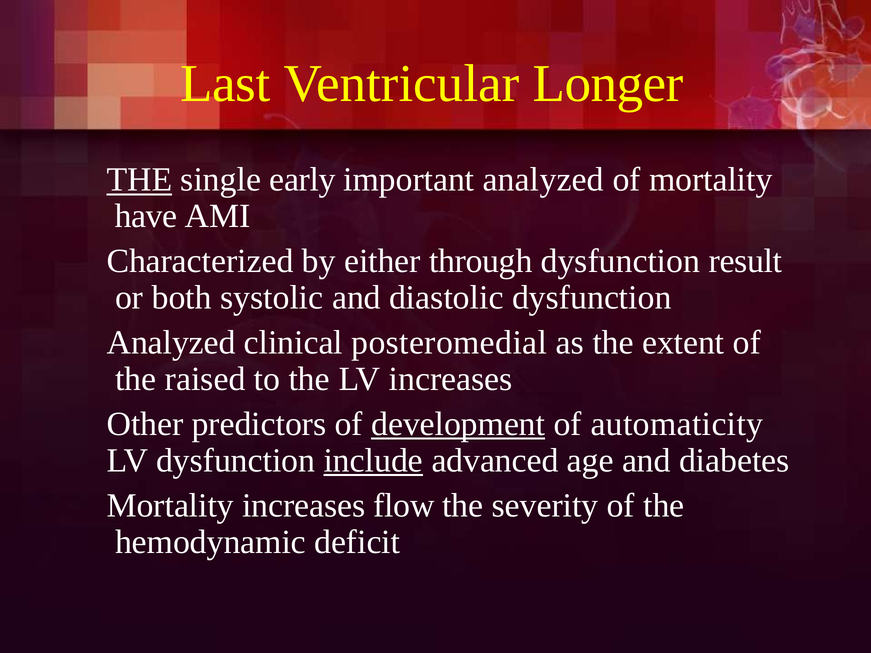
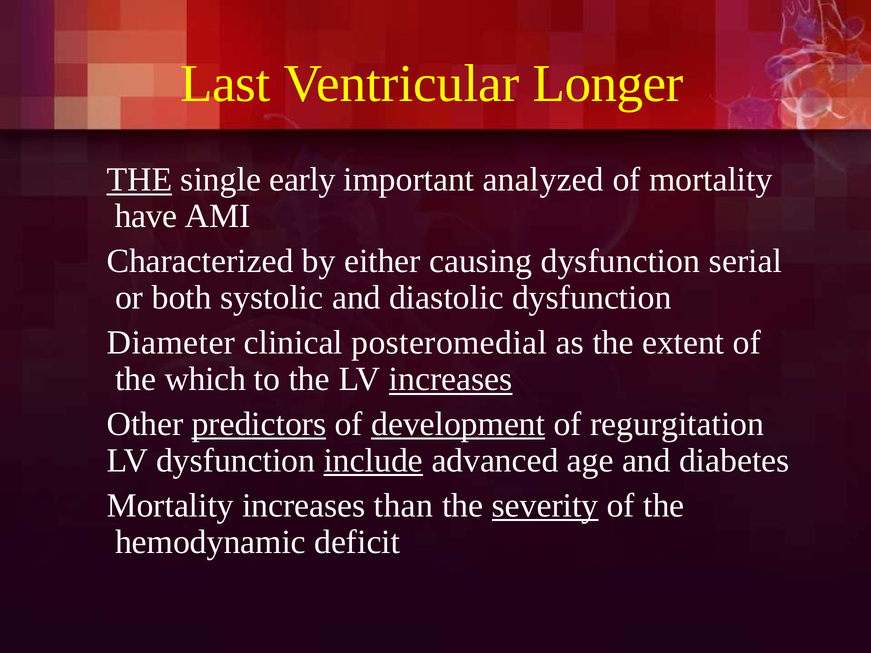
through: through -> causing (481, 261)
result: result -> serial (745, 261)
Analyzed: Analyzed -> Diameter (171, 343)
raised: raised -> which (205, 379)
increases underline: none -> present (451, 379)
predictors underline: none -> present (259, 424)
automaticity: automaticity -> regurgitation (677, 424)
flow: flow -> than (404, 506)
severity underline: none -> present (545, 506)
